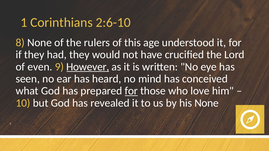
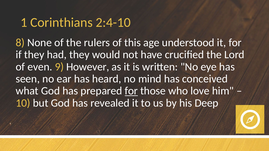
2:6-10: 2:6-10 -> 2:4-10 (113, 23)
However underline: present -> none (88, 67)
his None: None -> Deep (207, 103)
